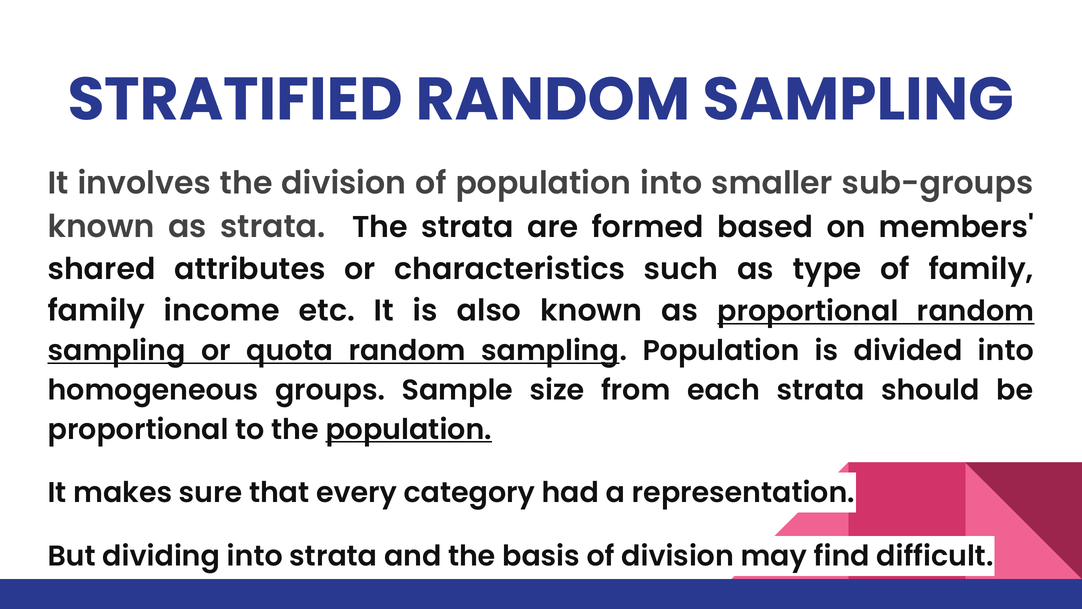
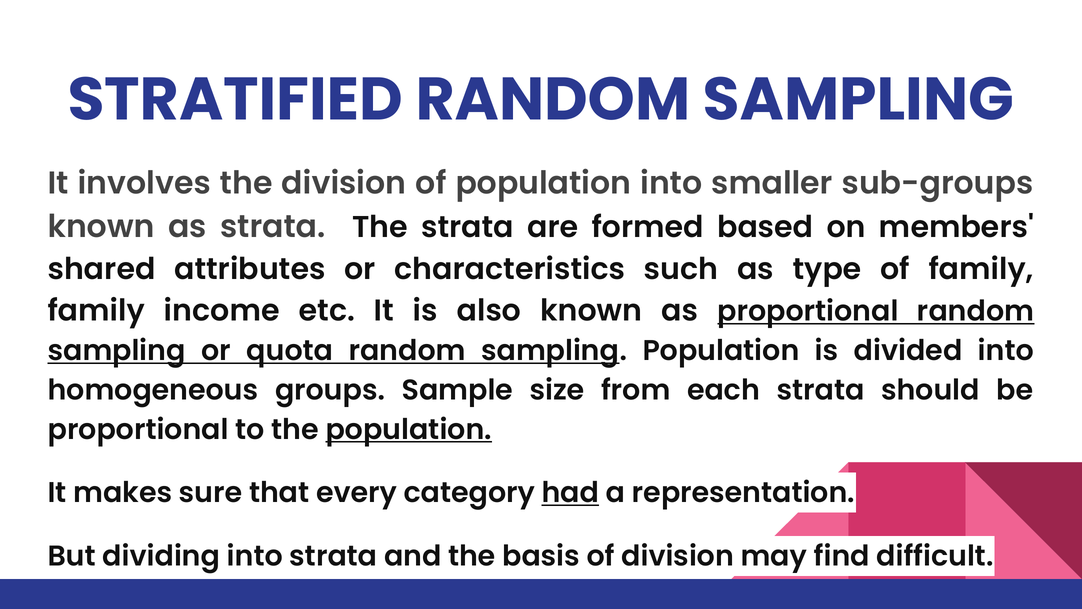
had underline: none -> present (570, 493)
